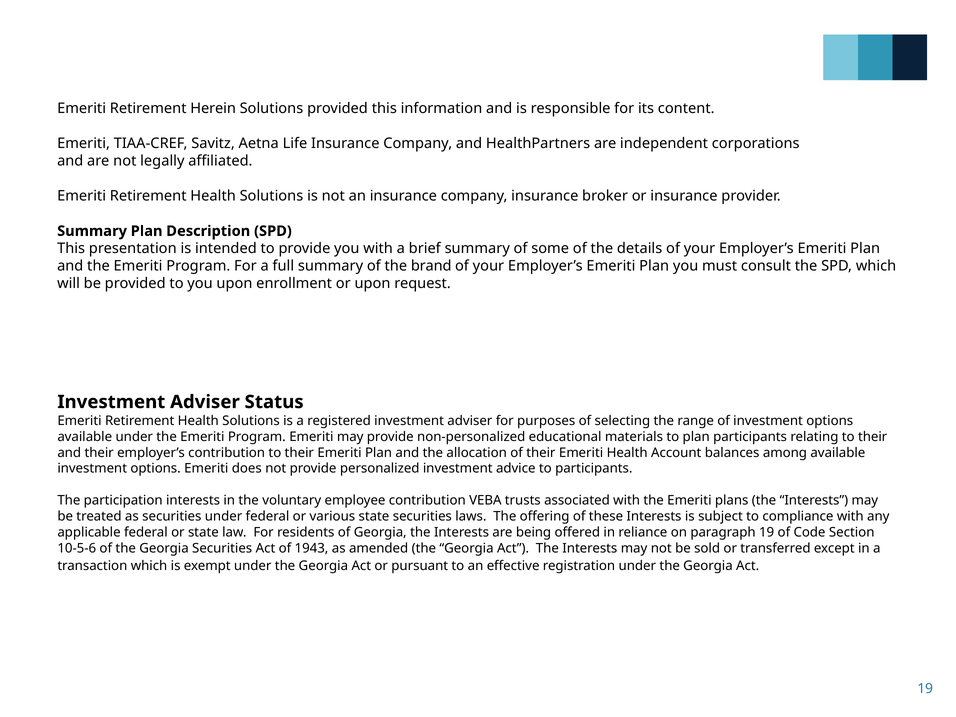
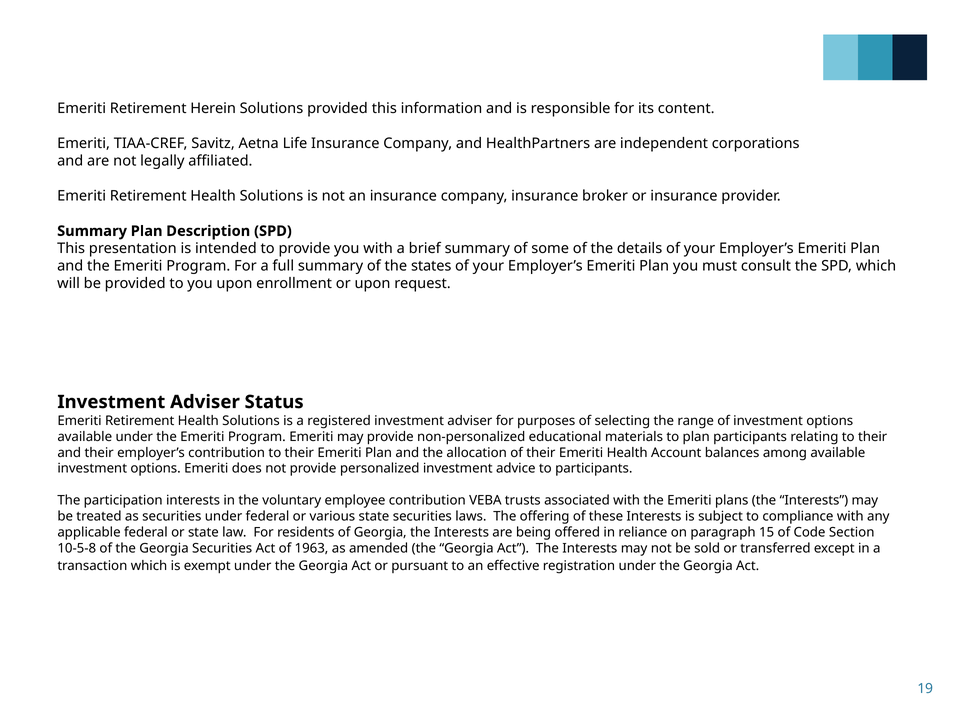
brand: brand -> states (431, 266)
paragraph 19: 19 -> 15 (767, 532)
10-5-6: 10-5-6 -> 10-5-8 (77, 548)
1943: 1943 -> 1963 (311, 548)
